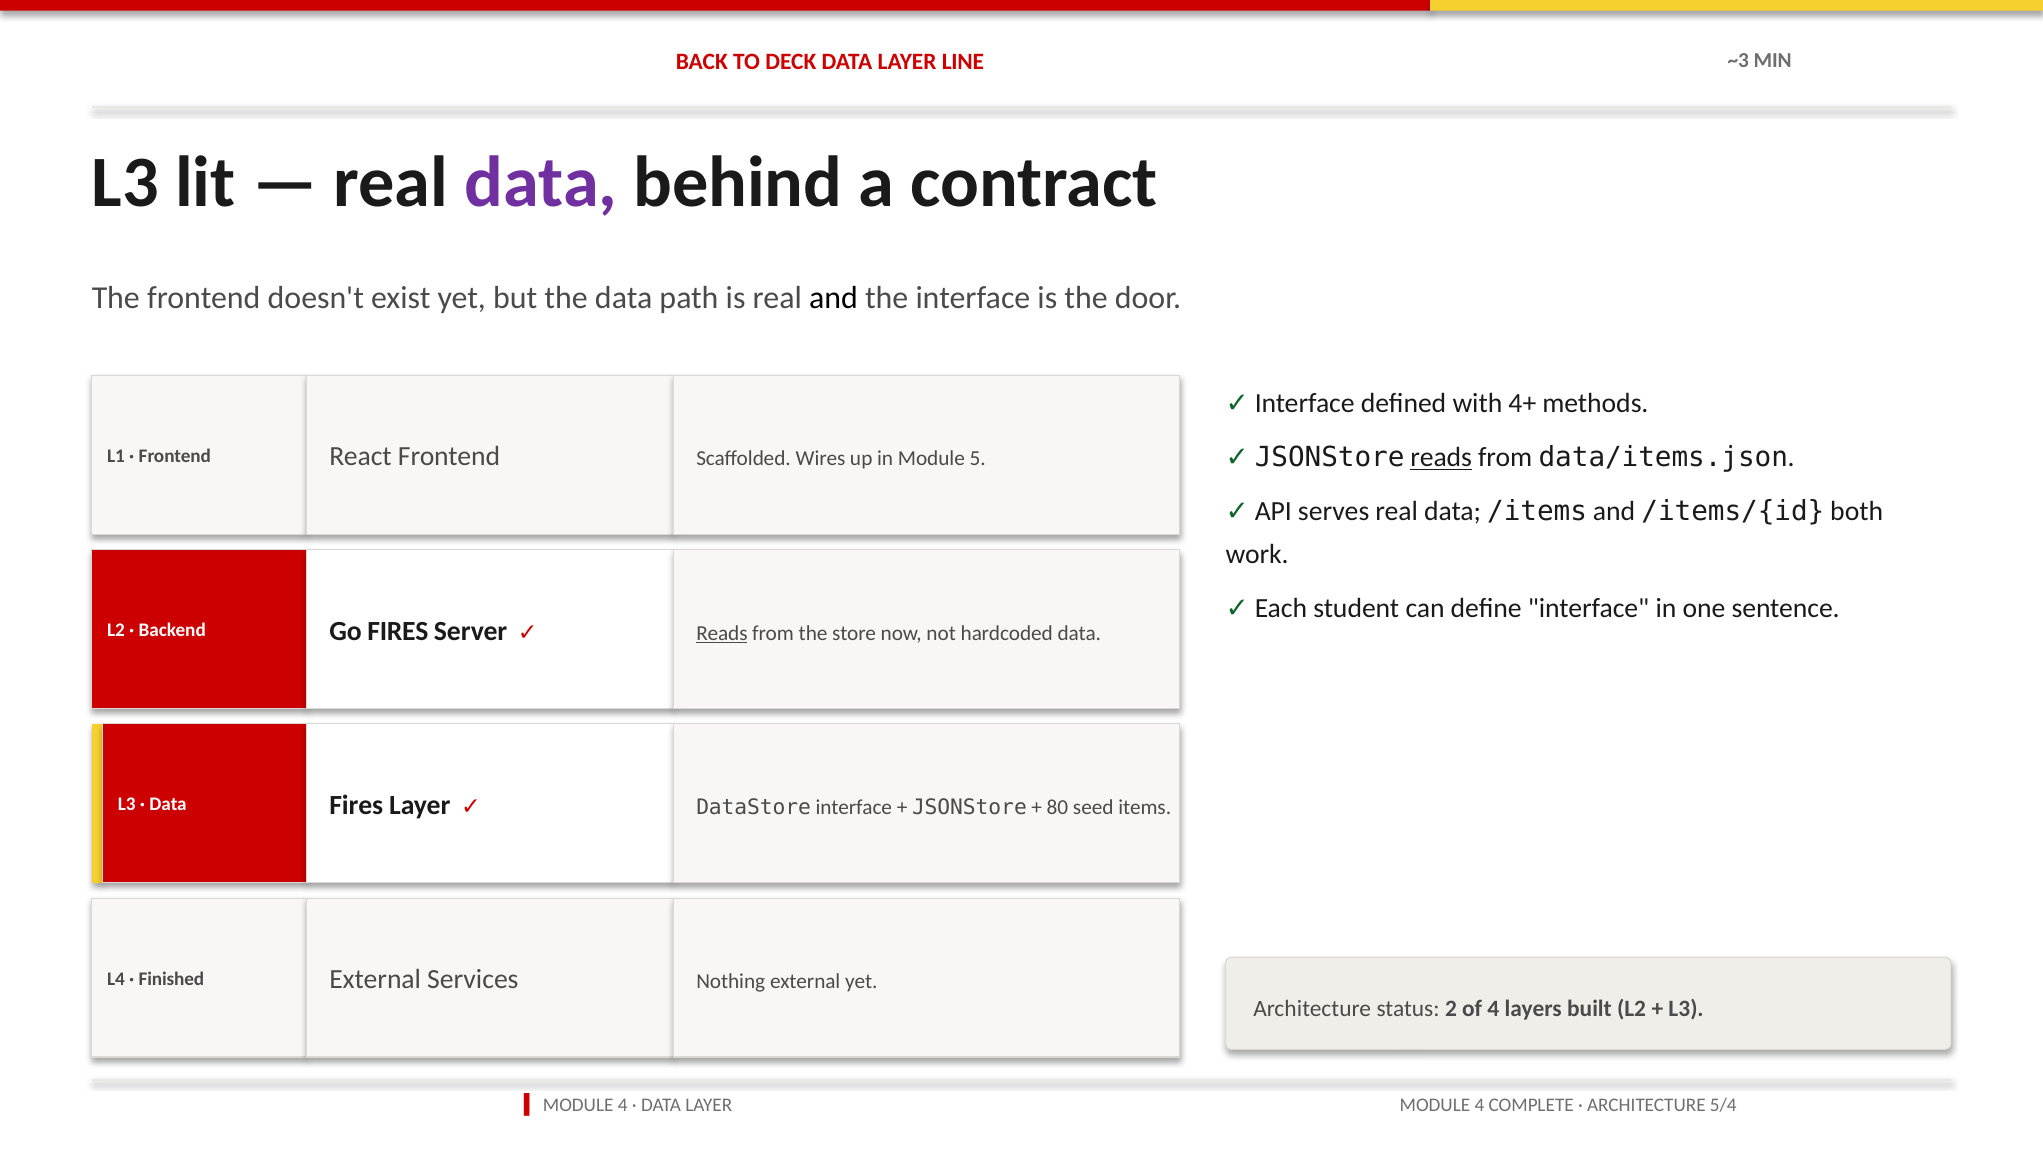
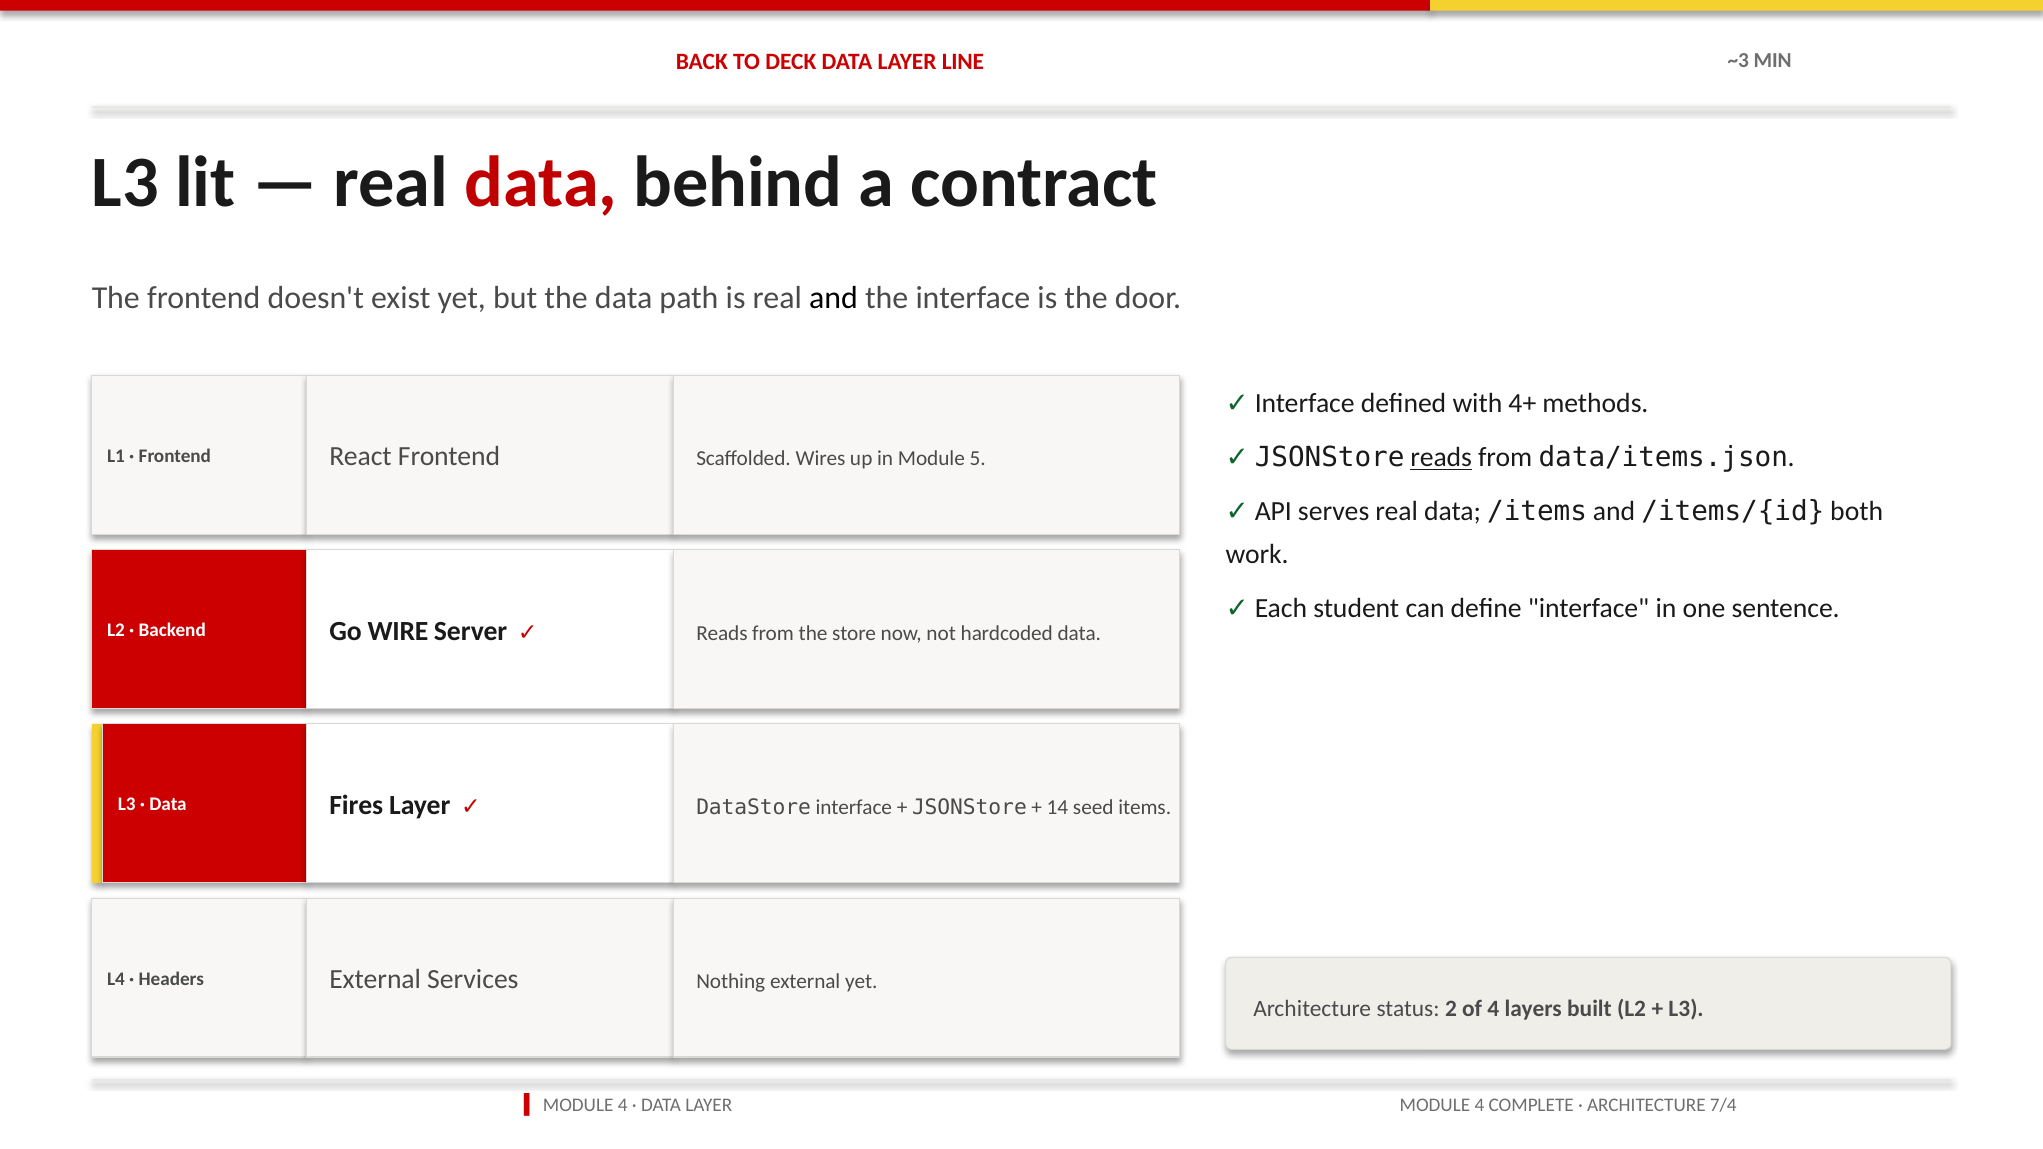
data colour: purple -> red (541, 183)
Go FIRES: FIRES -> WIRE (398, 631)
Reads underline: present -> none (722, 633)
80: 80 -> 14 (1057, 807)
Finished: Finished -> Headers (171, 979)
5/4: 5/4 -> 7/4 (1723, 1105)
